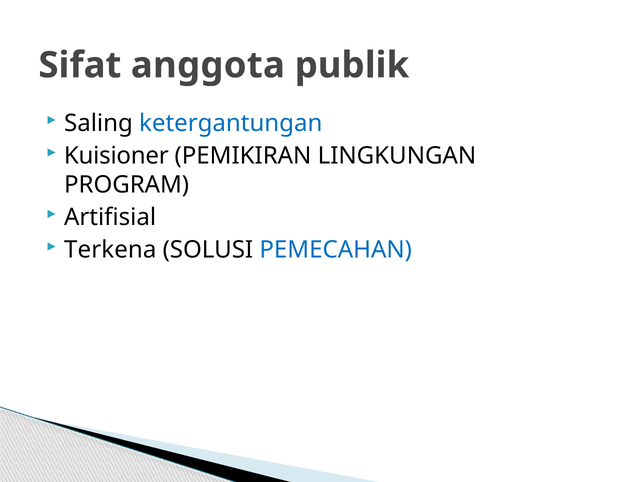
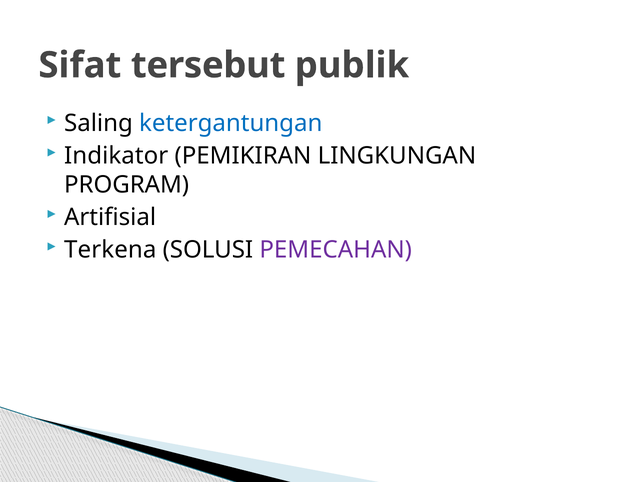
anggota: anggota -> tersebut (208, 65)
Kuisioner: Kuisioner -> Indikator (116, 156)
PEMECAHAN colour: blue -> purple (336, 250)
